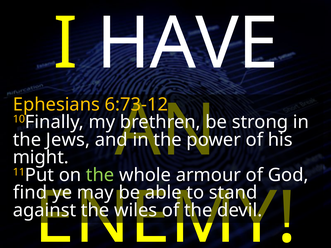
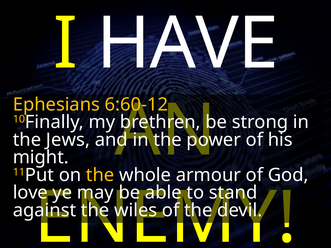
6:73-12: 6:73-12 -> 6:60-12 (136, 105)
the colour: light green -> yellow (100, 175)
find: find -> love (30, 193)
